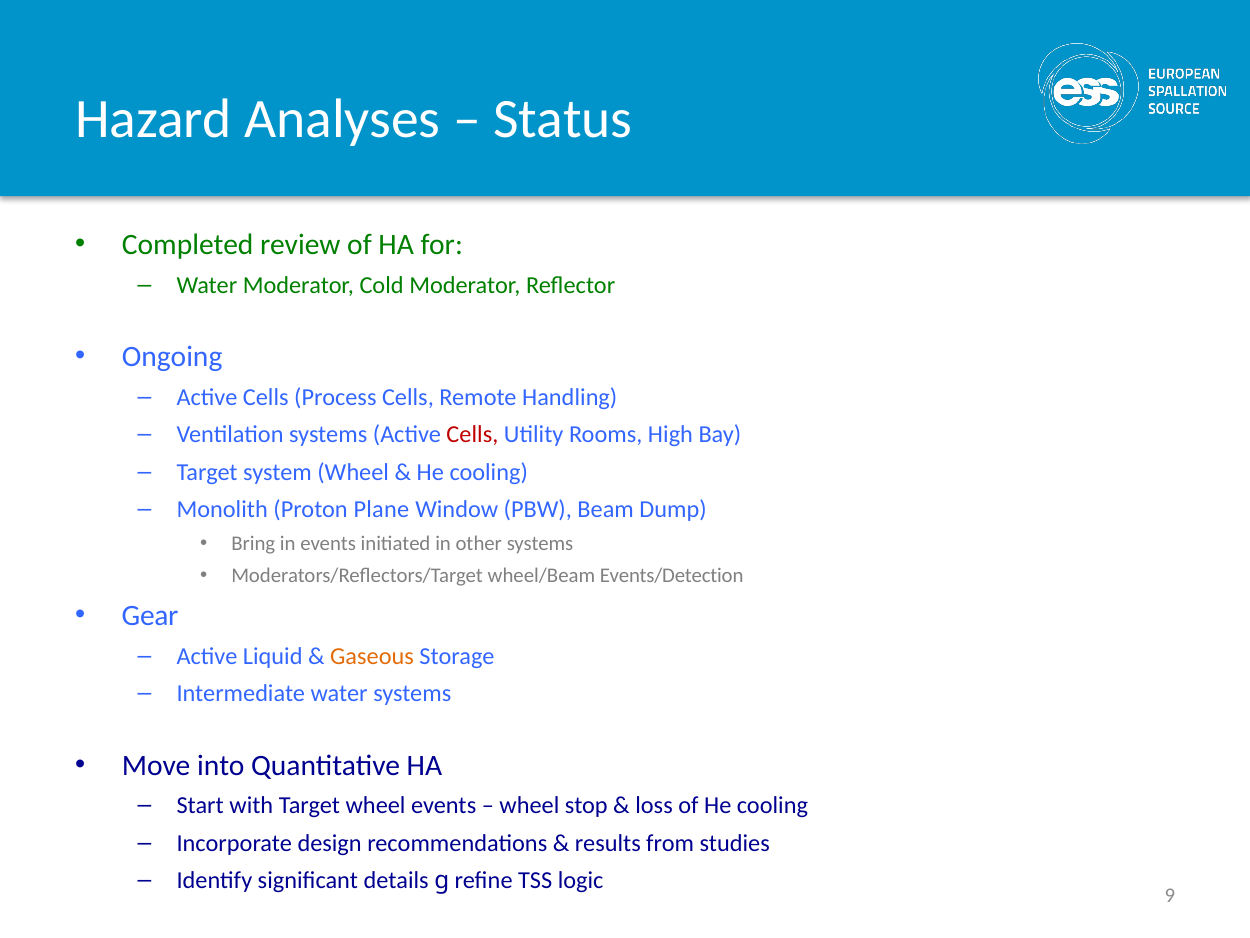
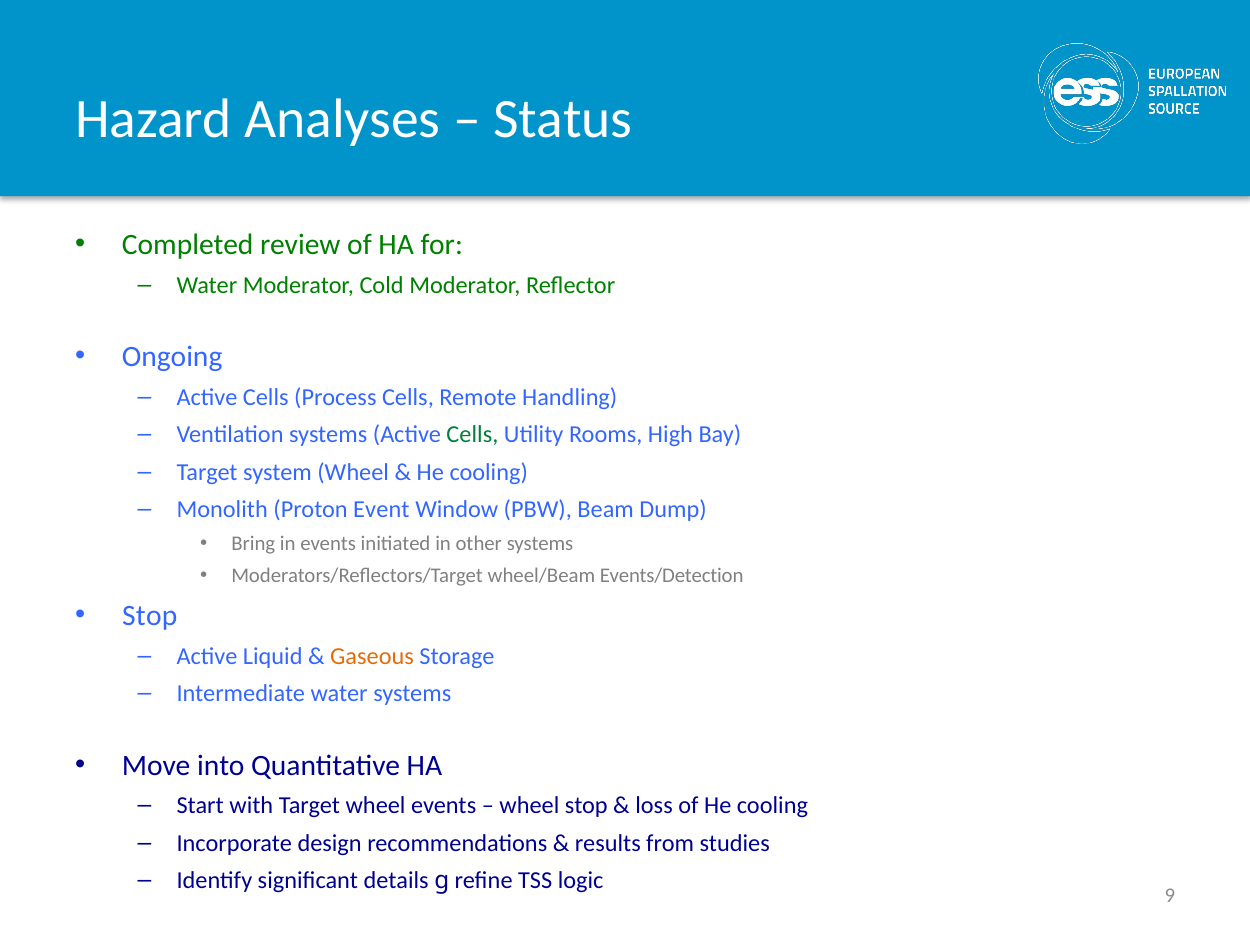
Cells colour: red -> green (472, 434)
Plane: Plane -> Event (381, 509)
Gear: Gear -> Stop (150, 616)
